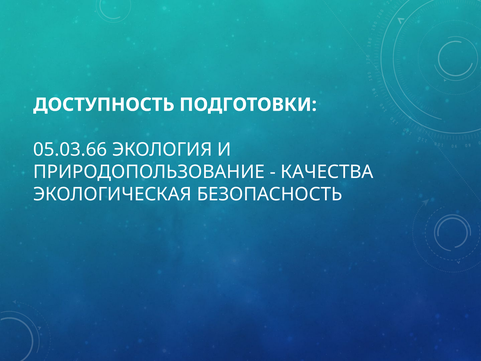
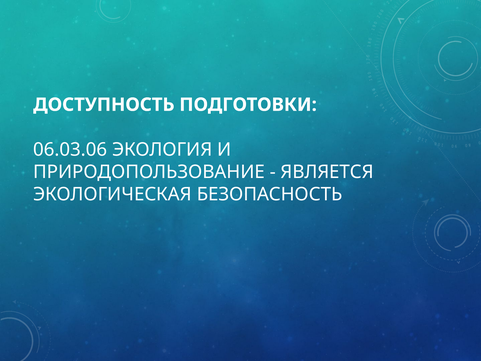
05.03.66: 05.03.66 -> 06.03.06 (70, 149)
КАЧЕСТВА: КАЧЕСТВА -> ЯВЛЯЕТСЯ (327, 172)
